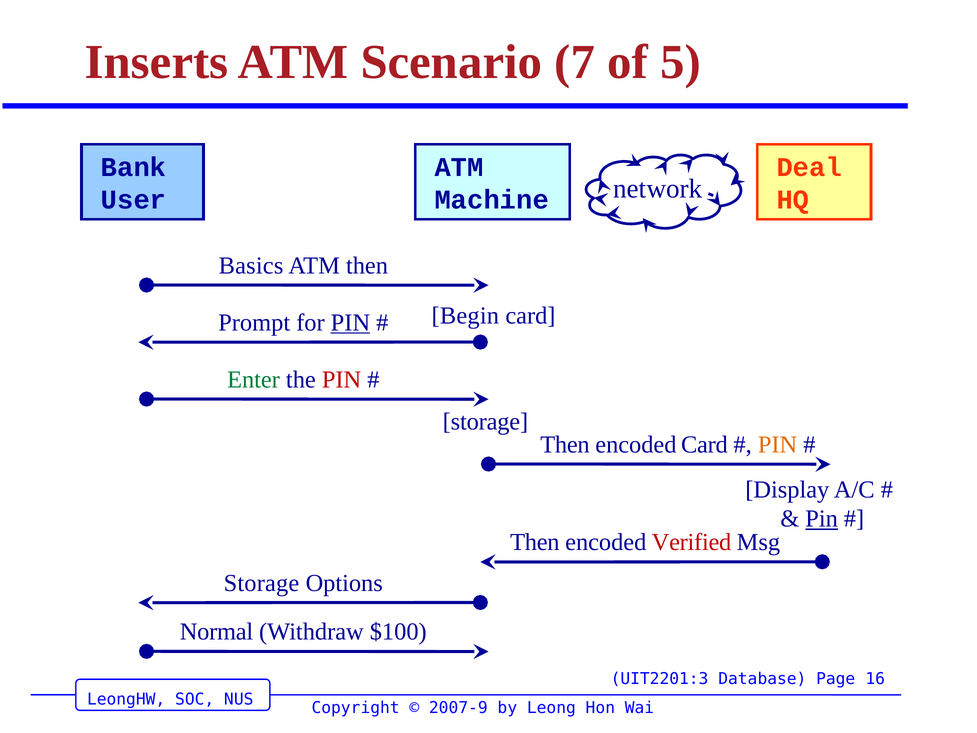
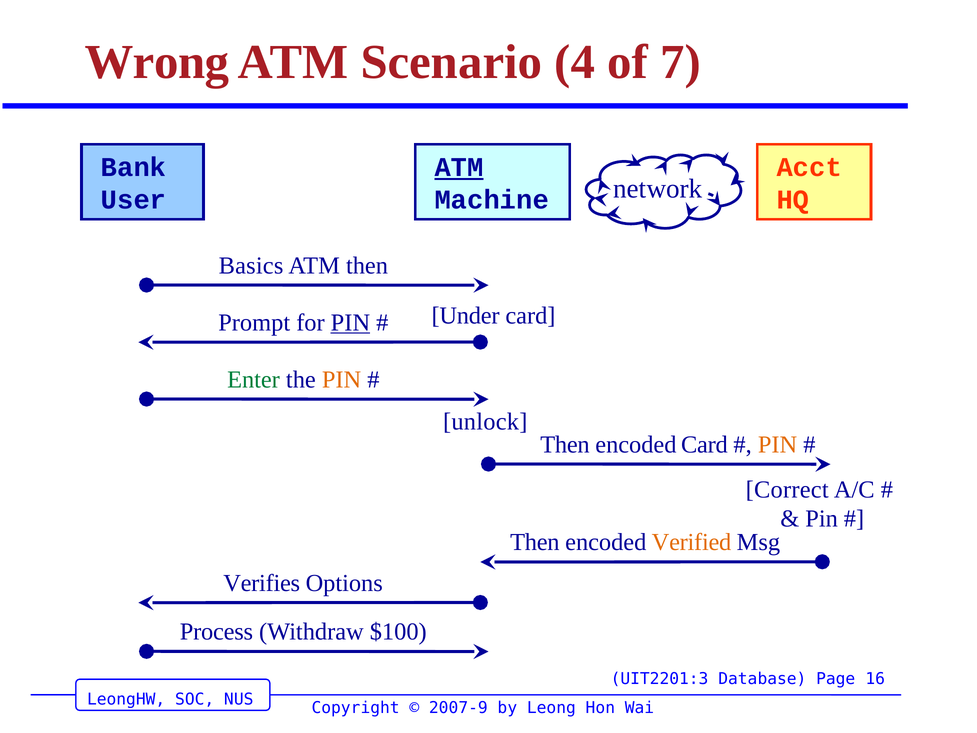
Inserts: Inserts -> Wrong (157, 62)
7: 7 -> 4 (575, 62)
5: 5 -> 7 (681, 62)
ATM underline: none -> present (459, 167)
Deal: Deal -> Acct (809, 167)
Begin: Begin -> Under (466, 315)
PIN colour: red -> orange (342, 379)
storage: storage -> unlock (485, 421)
Display: Display -> Correct (787, 489)
Pin underline: present -> none (822, 519)
Verified colour: red -> orange (692, 542)
Storage: Storage -> Verifies (262, 583)
Normal: Normal -> Process (216, 632)
